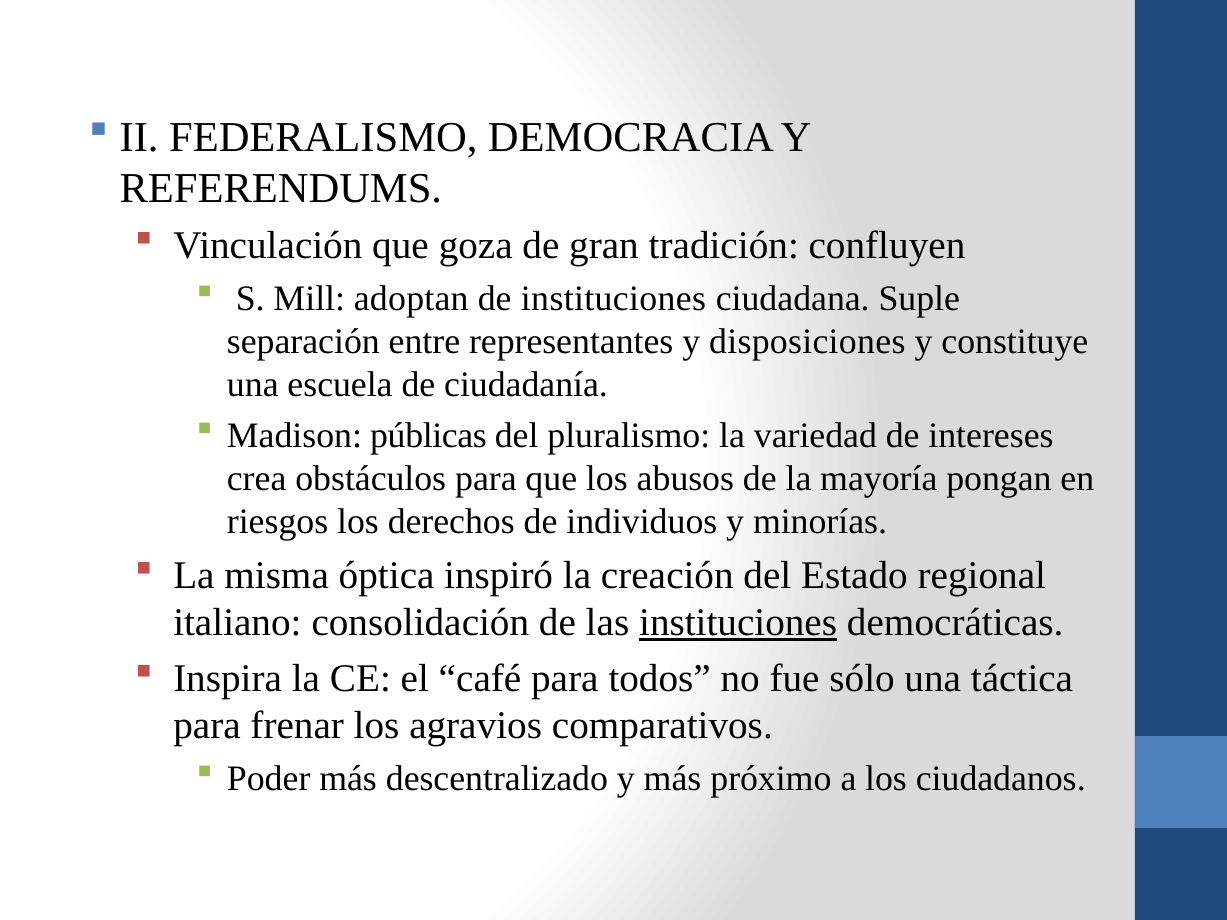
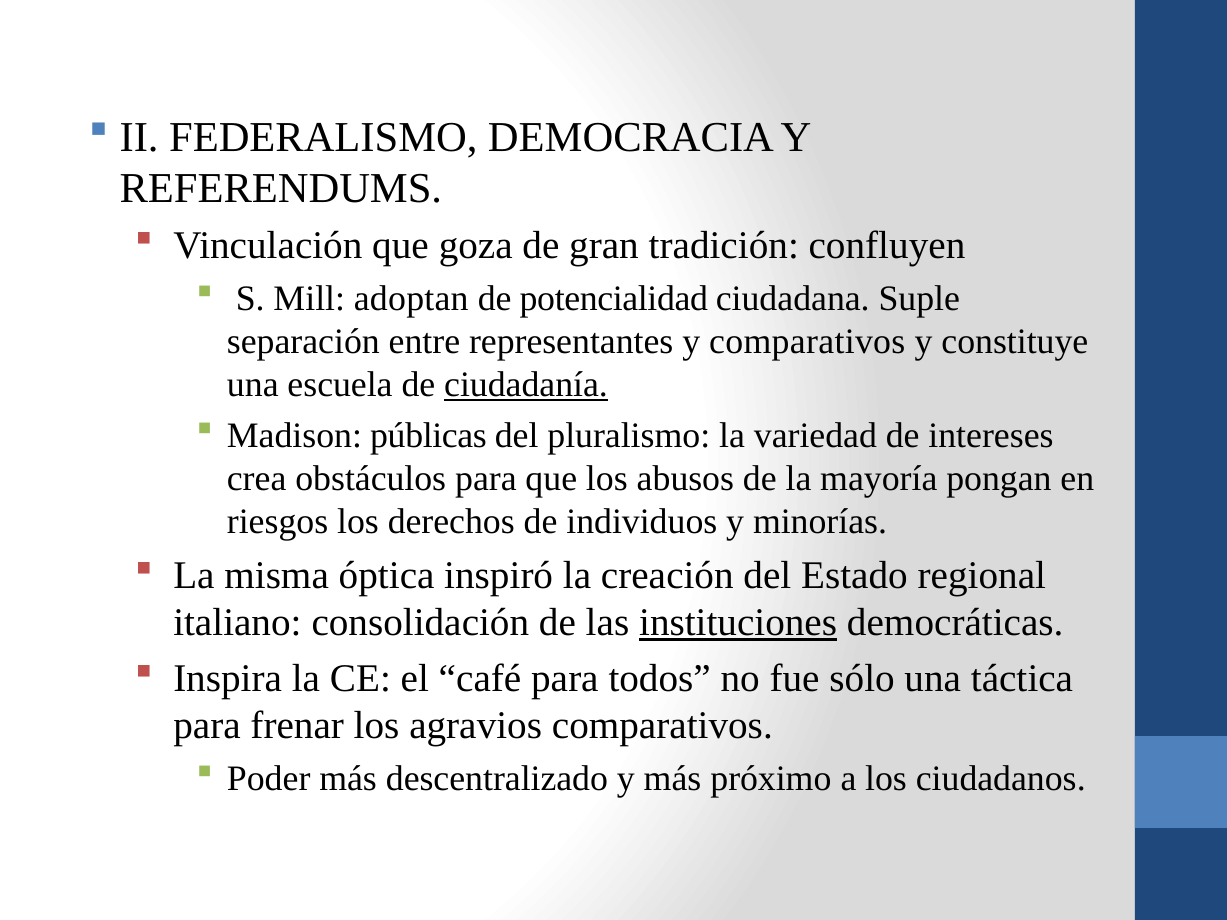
de instituciones: instituciones -> potencialidad (614, 299)
y disposiciones: disposiciones -> comparativos (807, 342)
ciudadanía underline: none -> present (526, 385)
